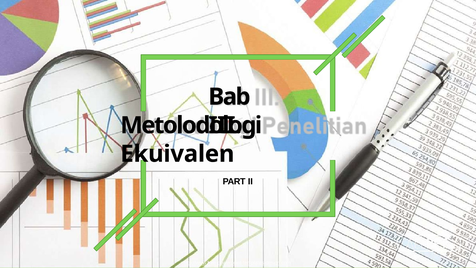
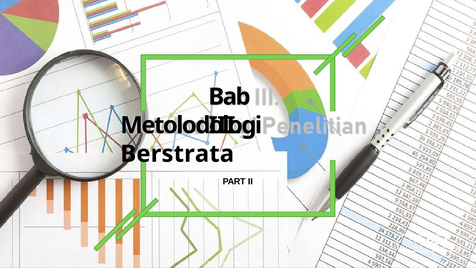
Ekuivalen: Ekuivalen -> Berstrata (177, 154)
